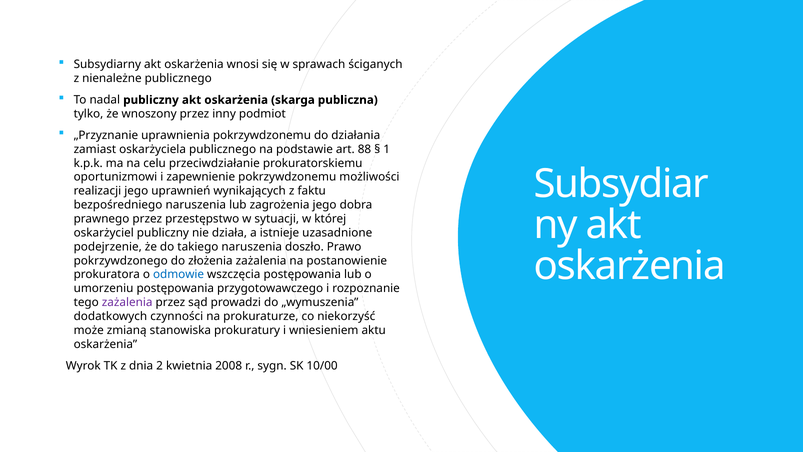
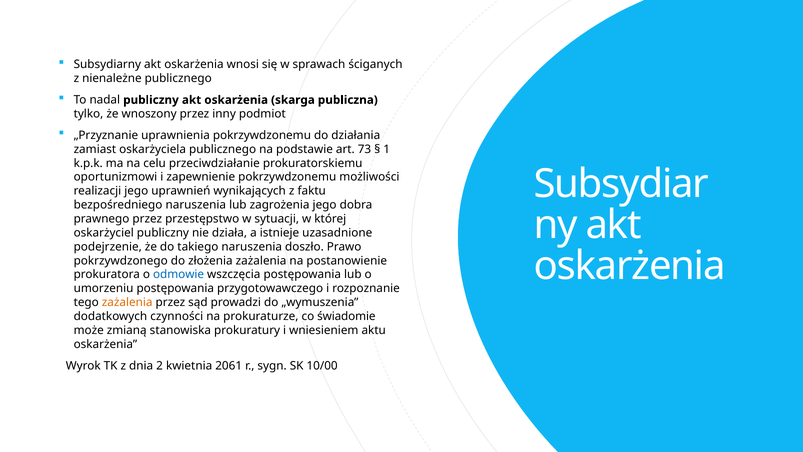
88: 88 -> 73 (364, 149)
zażalenia colour: purple -> orange (127, 302)
niekorzyść: niekorzyść -> świadomie (346, 316)
2008: 2008 -> 2061 (229, 365)
